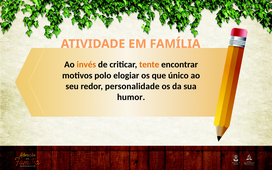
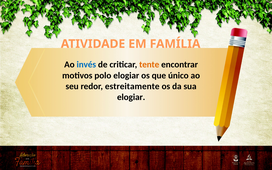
invés colour: orange -> blue (86, 65)
personalidade: personalidade -> estreitamente (132, 86)
humor: humor -> elogiar (131, 97)
